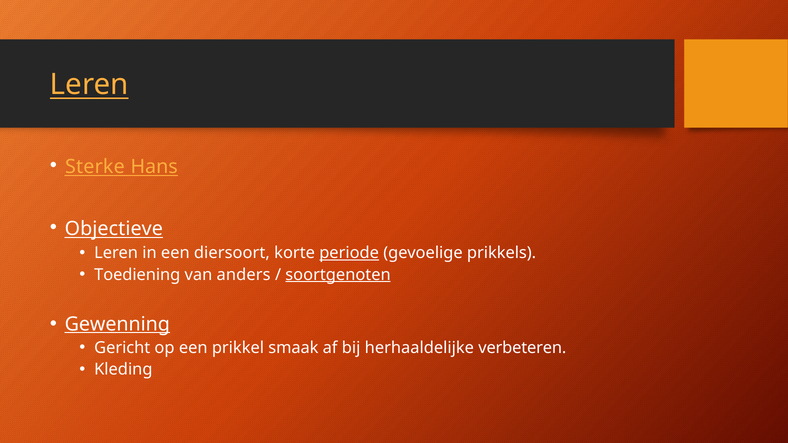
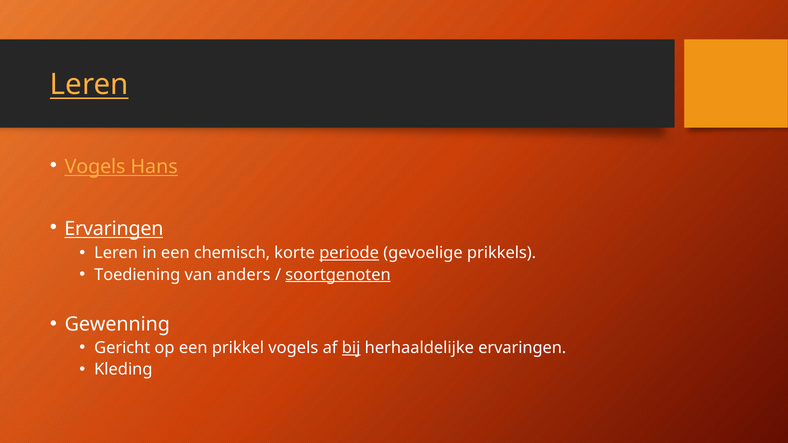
Sterke: Sterke -> Vogels (95, 167)
Objectieve: Objectieve -> Ervaringen (114, 229)
diersoort: diersoort -> chemisch (232, 253)
Gewenning underline: present -> none (117, 324)
prikkel smaak: smaak -> vogels (293, 348)
bij underline: none -> present (351, 348)
herhaaldelijke verbeteren: verbeteren -> ervaringen (522, 348)
